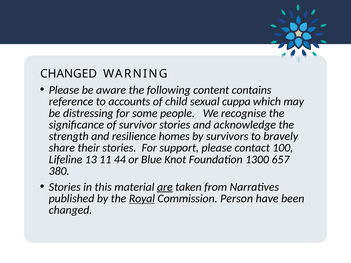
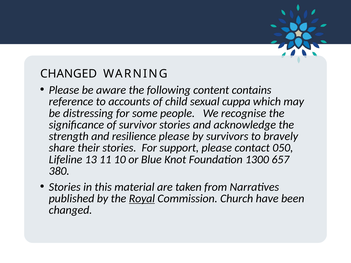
resilience homes: homes -> please (174, 136)
100: 100 -> 050 (283, 148)
44: 44 -> 10 (120, 160)
are underline: present -> none (165, 187)
Person: Person -> Church (237, 199)
